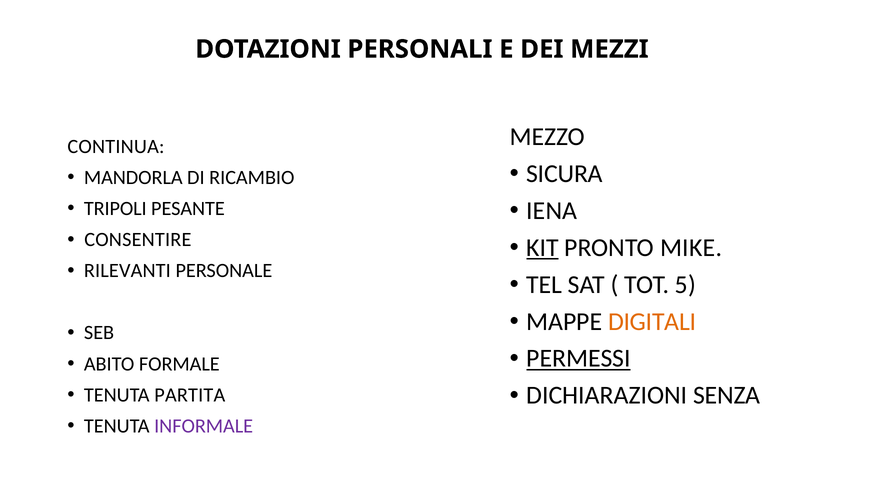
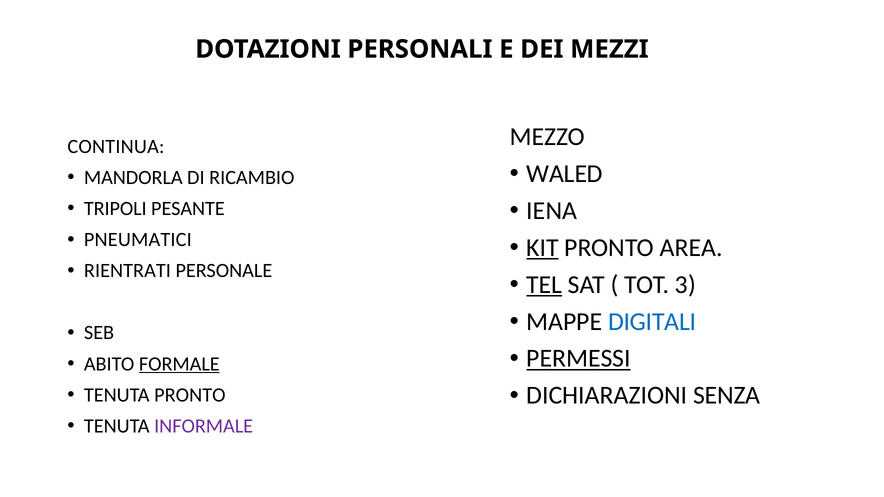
SICURA: SICURA -> WALED (565, 174)
CONSENTIRE: CONSENTIRE -> PNEUMATICI (138, 240)
MIKE: MIKE -> AREA (691, 248)
RILEVANTI: RILEVANTI -> RIENTRATI (127, 271)
TEL underline: none -> present (544, 285)
5: 5 -> 3 (685, 285)
DIGITALI colour: orange -> blue (652, 322)
FORMALE underline: none -> present (179, 364)
TENUTA PARTITA: PARTITA -> PRONTO (190, 395)
